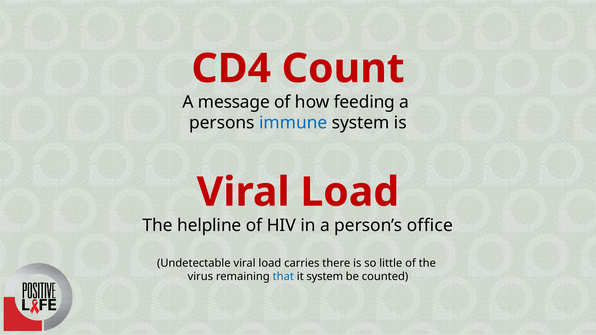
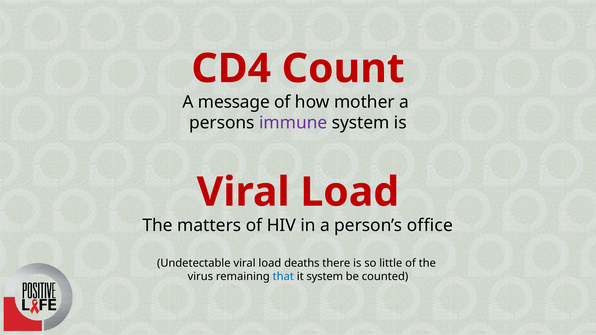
feeding: feeding -> mother (364, 102)
immune colour: blue -> purple (293, 123)
helpline: helpline -> matters (209, 226)
carries: carries -> deaths (302, 263)
